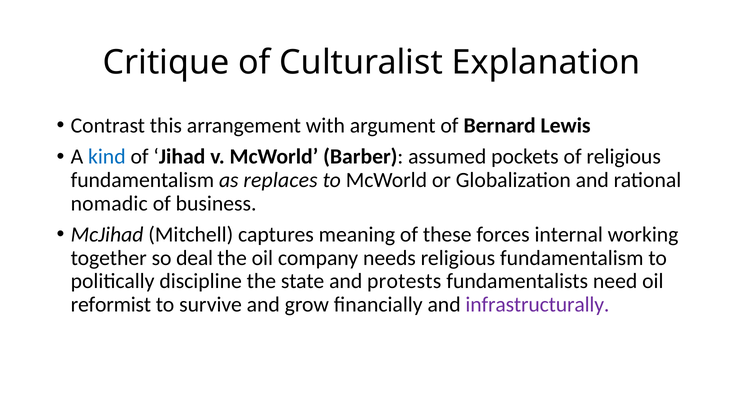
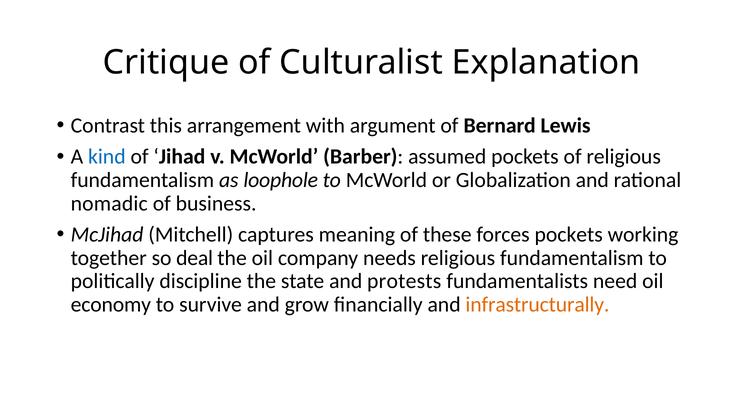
replaces: replaces -> loophole (281, 180)
forces internal: internal -> pockets (569, 235)
reformist: reformist -> economy (111, 305)
infrastructurally colour: purple -> orange (537, 305)
